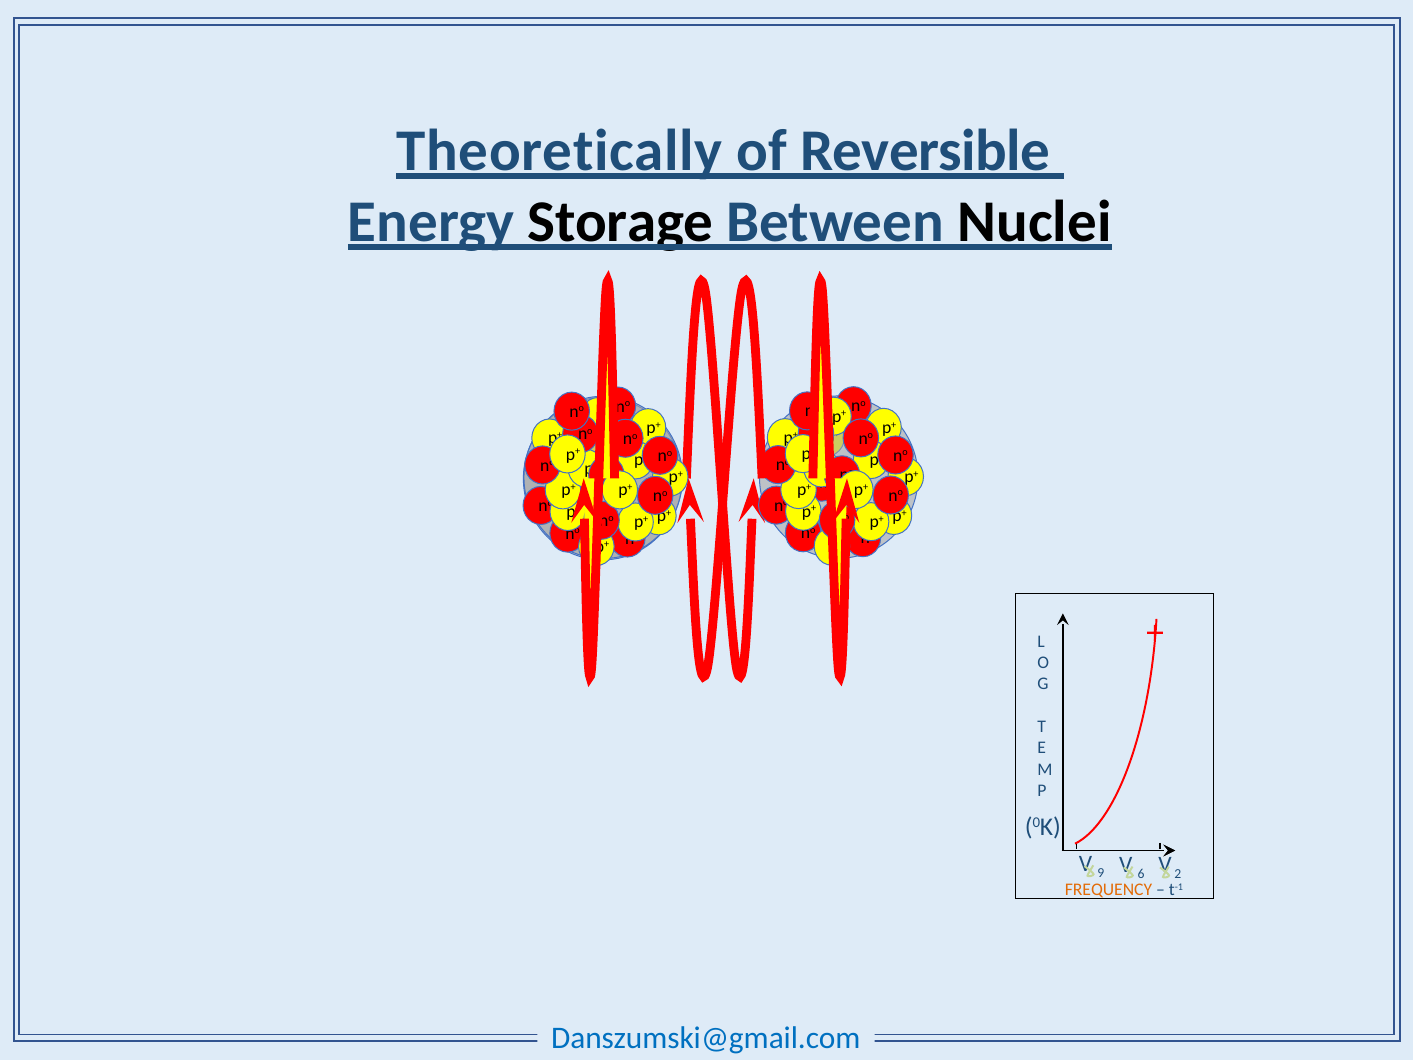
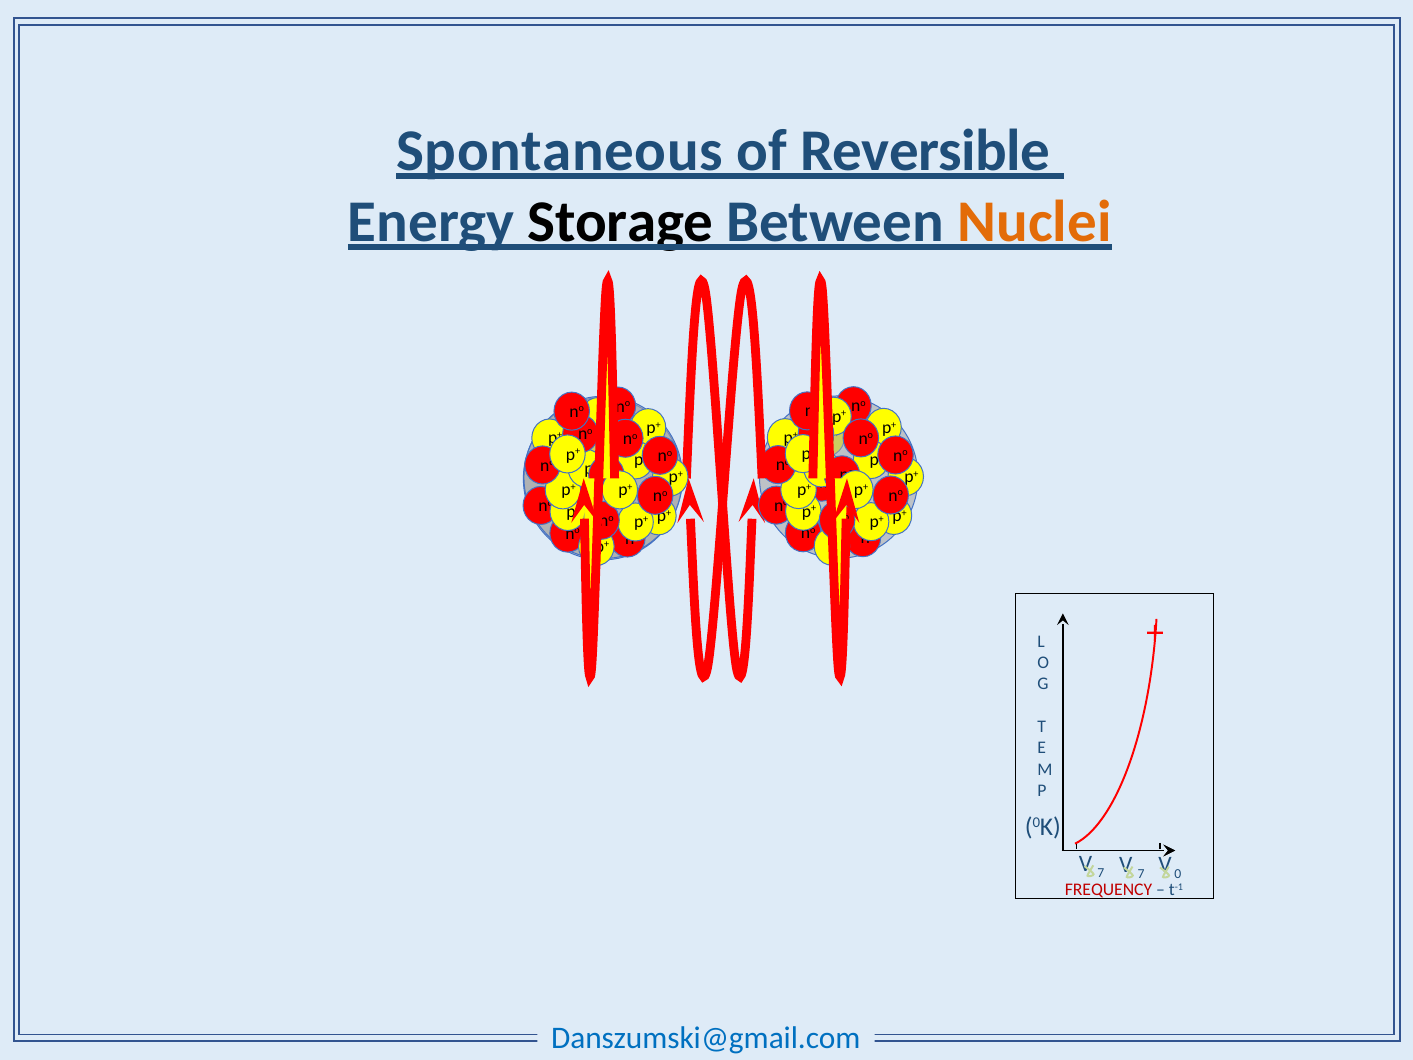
Theoretically: Theoretically -> Spontaneous (560, 151)
Nuclei colour: black -> orange (1034, 222)
9: 9 -> 7 (1101, 873)
2: 2 -> 0 (1178, 873)
6: 6 -> 7 (1141, 873)
FREQUENCY colour: orange -> red (1108, 889)
